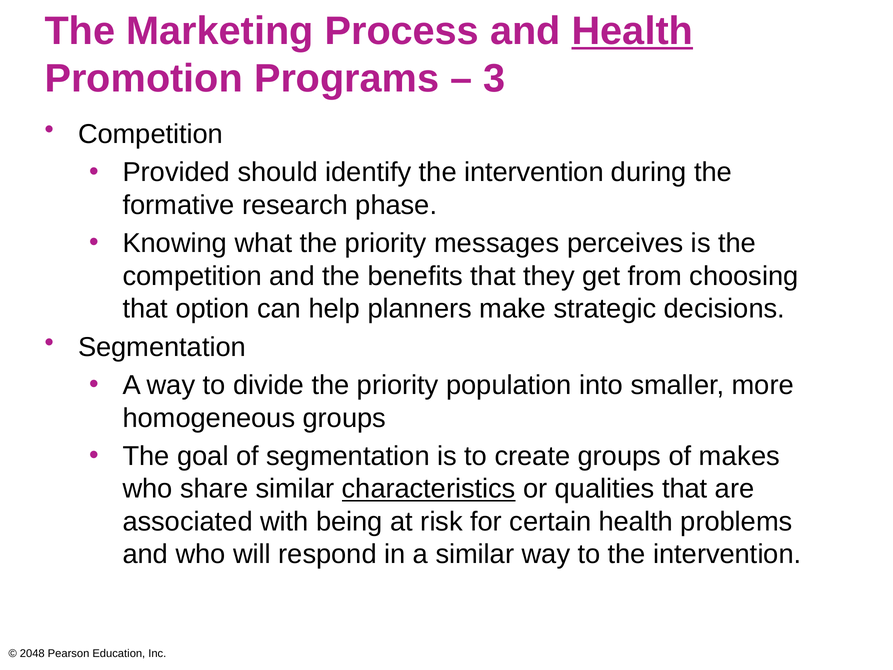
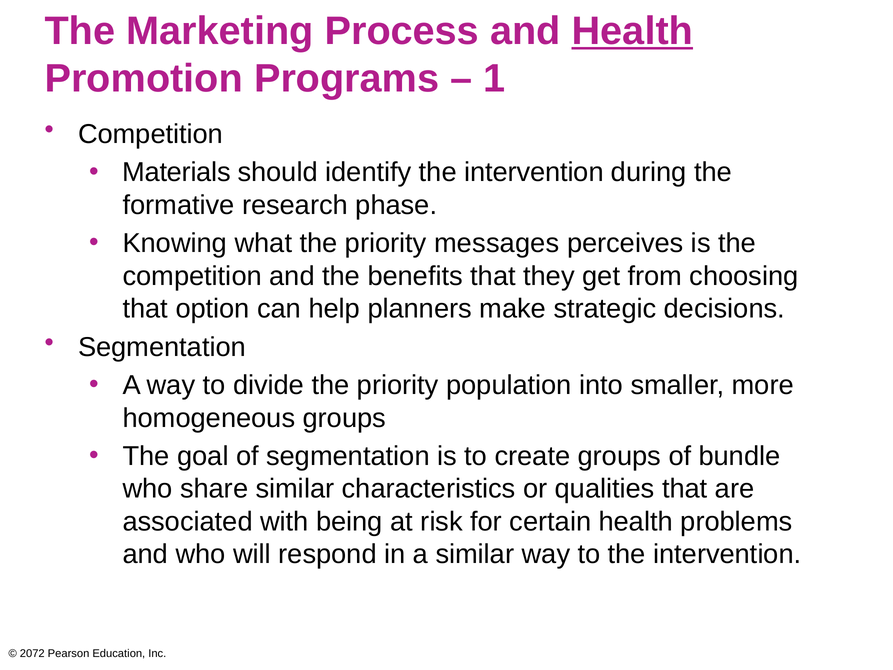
3: 3 -> 1 (494, 79)
Provided: Provided -> Materials (177, 172)
makes: makes -> bundle (740, 456)
characteristics underline: present -> none (429, 489)
2048: 2048 -> 2072 (32, 653)
